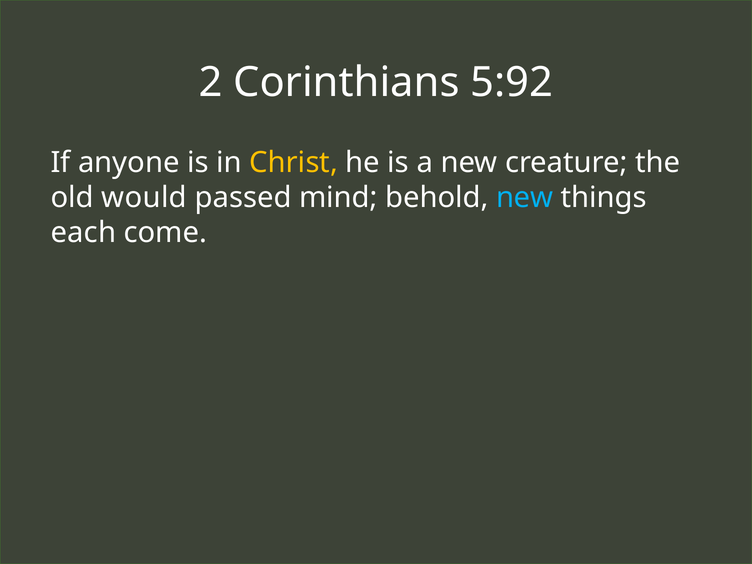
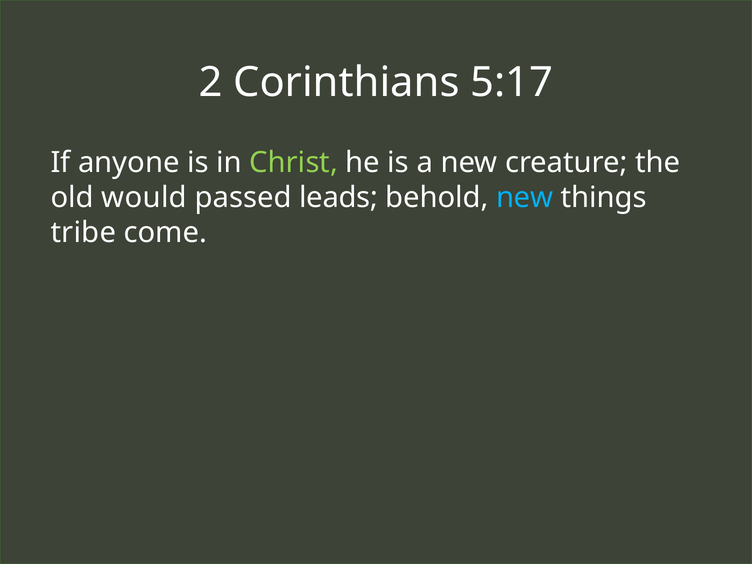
5:92: 5:92 -> 5:17 (512, 83)
Christ colour: yellow -> light green (294, 162)
mind: mind -> leads (339, 198)
each: each -> tribe (83, 233)
